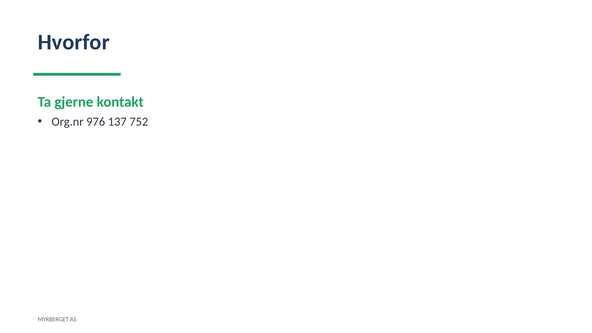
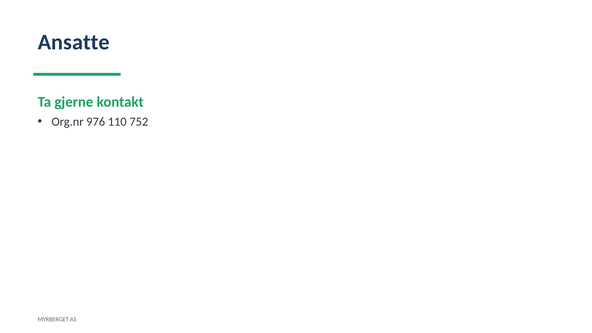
Hvorfor: Hvorfor -> Ansatte (74, 42)
137: 137 -> 110 (117, 122)
